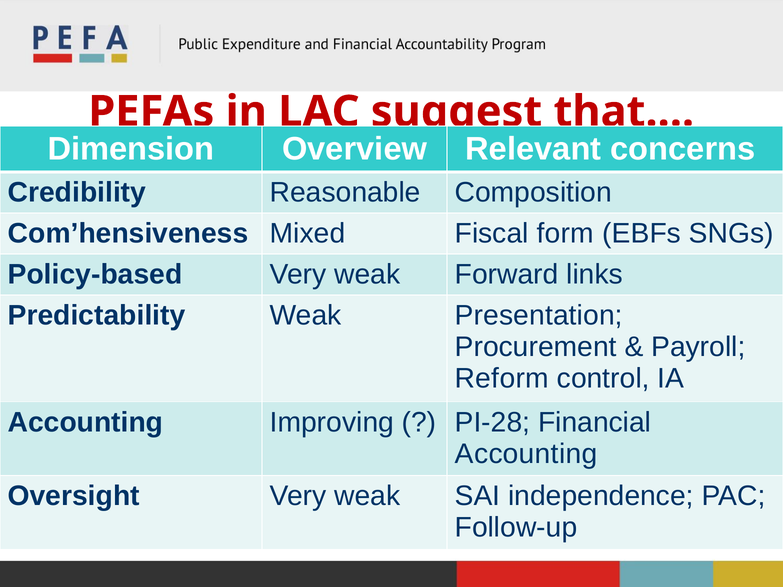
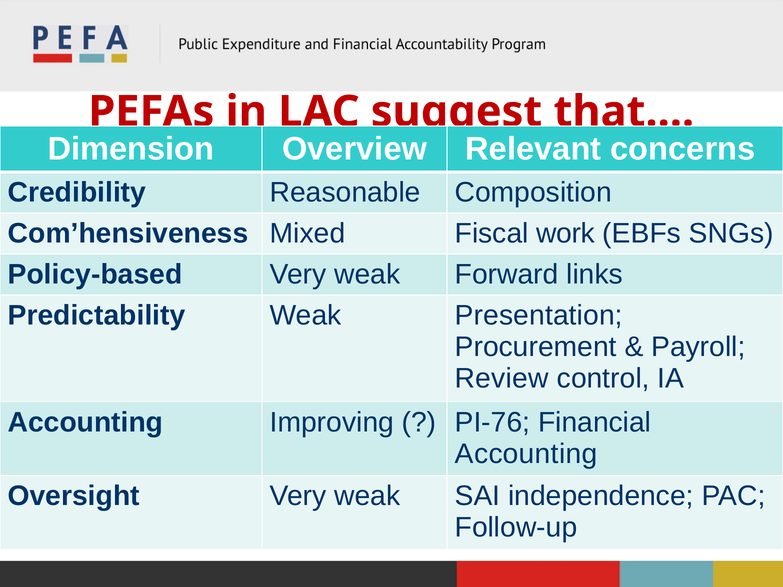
form: form -> work (566, 234)
Reform: Reform -> Review (502, 379)
PI-28: PI-28 -> PI-76 (492, 422)
